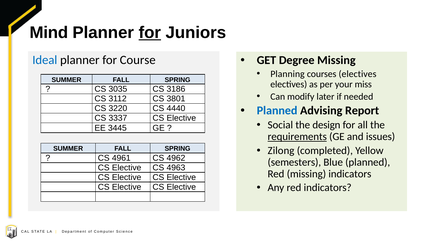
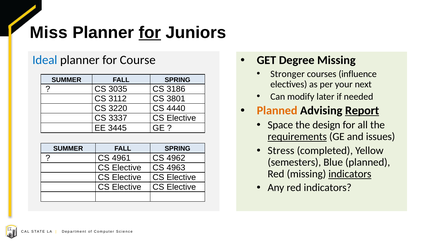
Mind: Mind -> Miss (49, 33)
Planning: Planning -> Stronger (288, 74)
courses electives: electives -> influence (358, 74)
miss: miss -> next (363, 84)
Planned colour: blue -> orange (277, 111)
Report underline: none -> present (362, 111)
Social: Social -> Space (280, 125)
Zilong: Zilong -> Stress (281, 151)
indicators underline: none -> present (350, 174)
